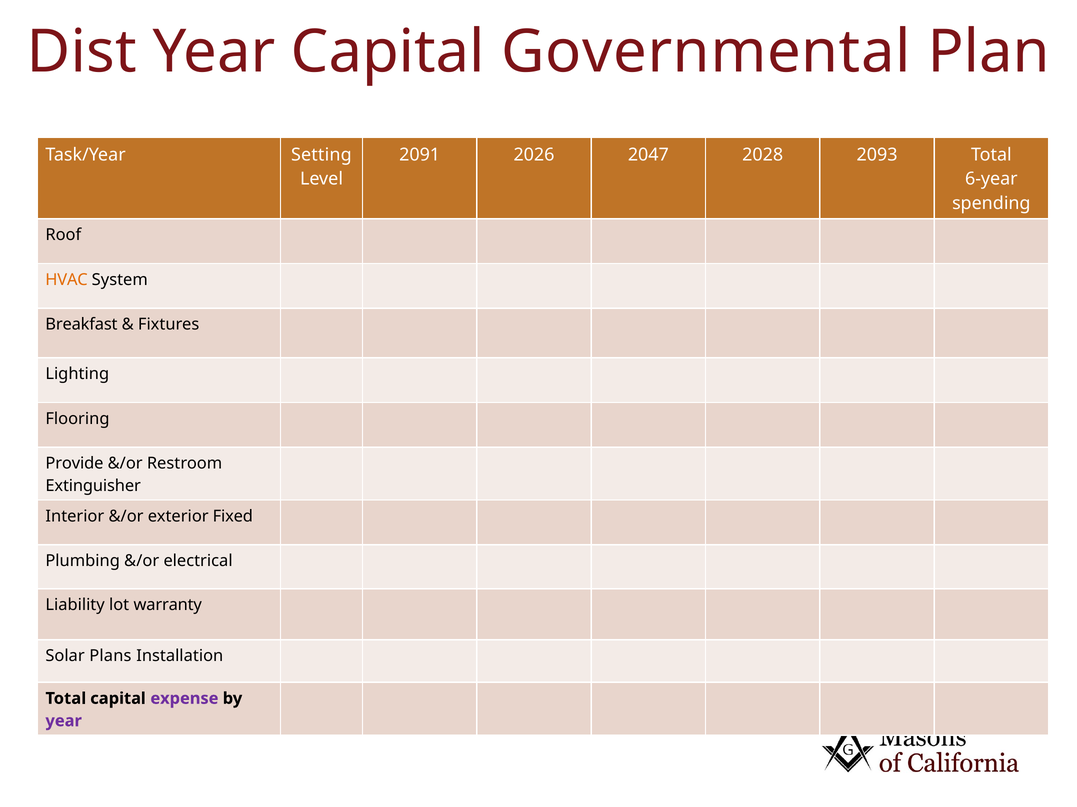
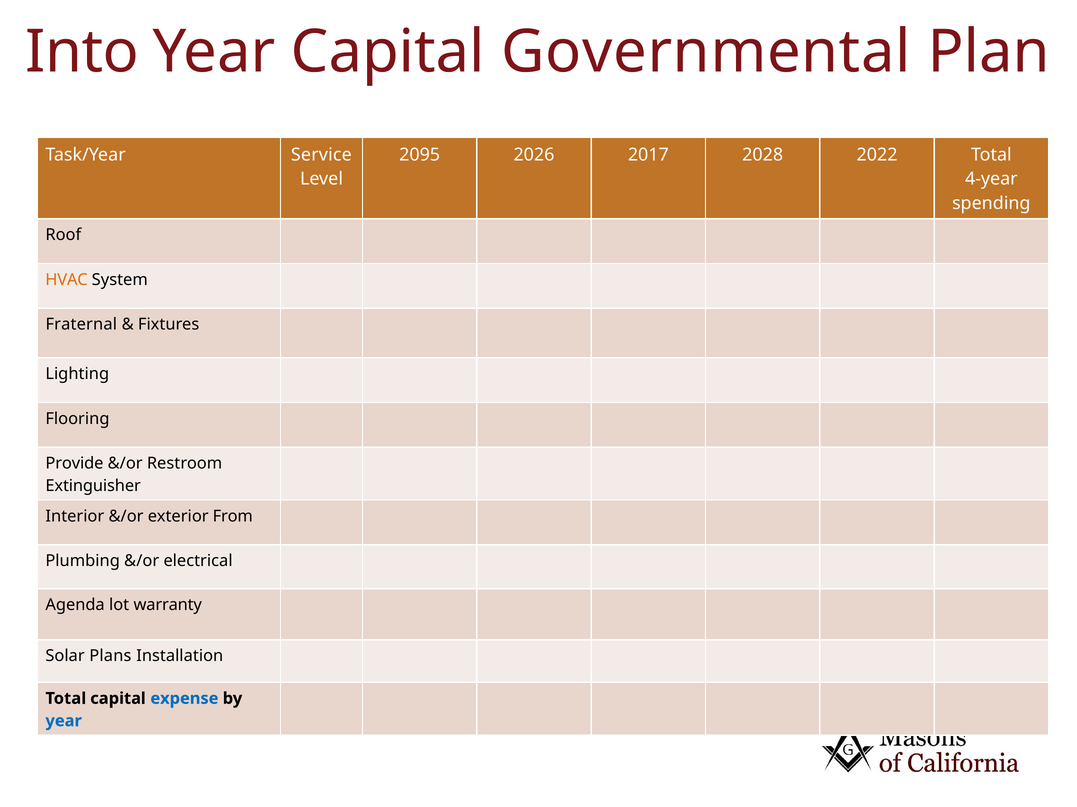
Dist: Dist -> Into (82, 52)
Setting: Setting -> Service (321, 155)
2091: 2091 -> 2095 (420, 155)
2047: 2047 -> 2017 (648, 155)
2093: 2093 -> 2022 (877, 155)
6-year: 6-year -> 4-year (991, 179)
Breakfast: Breakfast -> Fraternal (81, 325)
Fixed: Fixed -> From (233, 517)
Liability: Liability -> Agenda (75, 606)
expense colour: purple -> blue (184, 699)
year colour: purple -> blue (64, 722)
